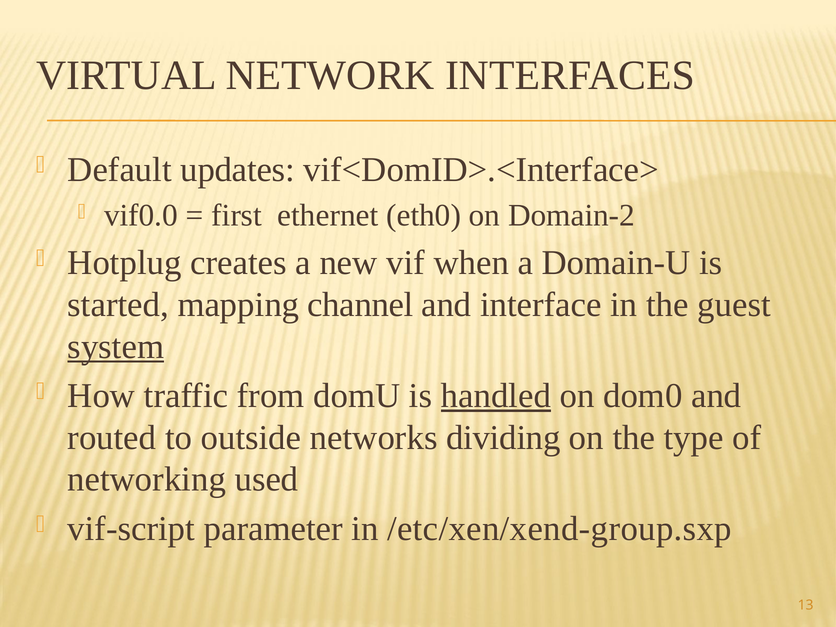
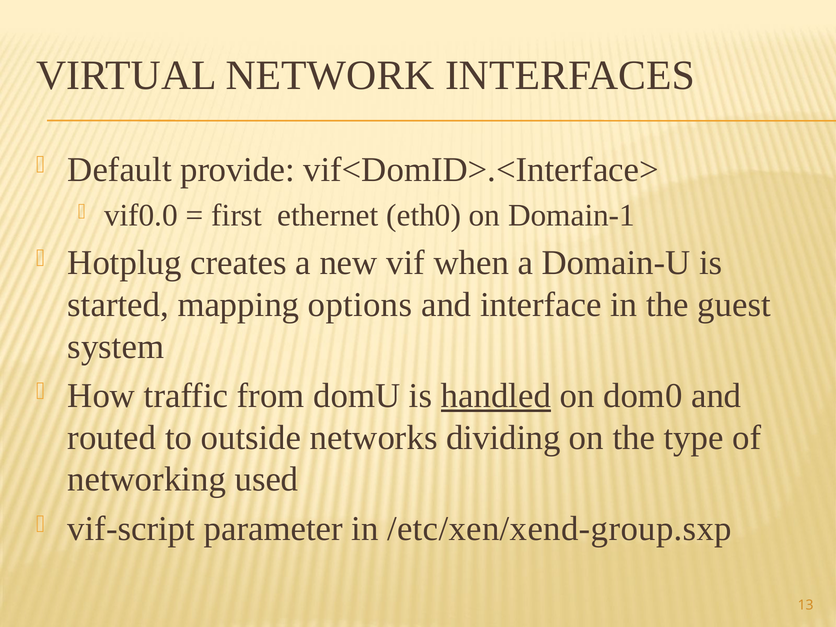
updates: updates -> provide (238, 170)
Domain-2: Domain-2 -> Domain-1 (572, 216)
channel: channel -> options (360, 305)
system underline: present -> none (116, 347)
